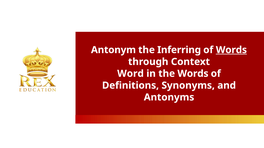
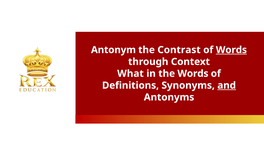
Inferring: Inferring -> Contrast (179, 50)
Word: Word -> What (130, 74)
and underline: none -> present (227, 86)
